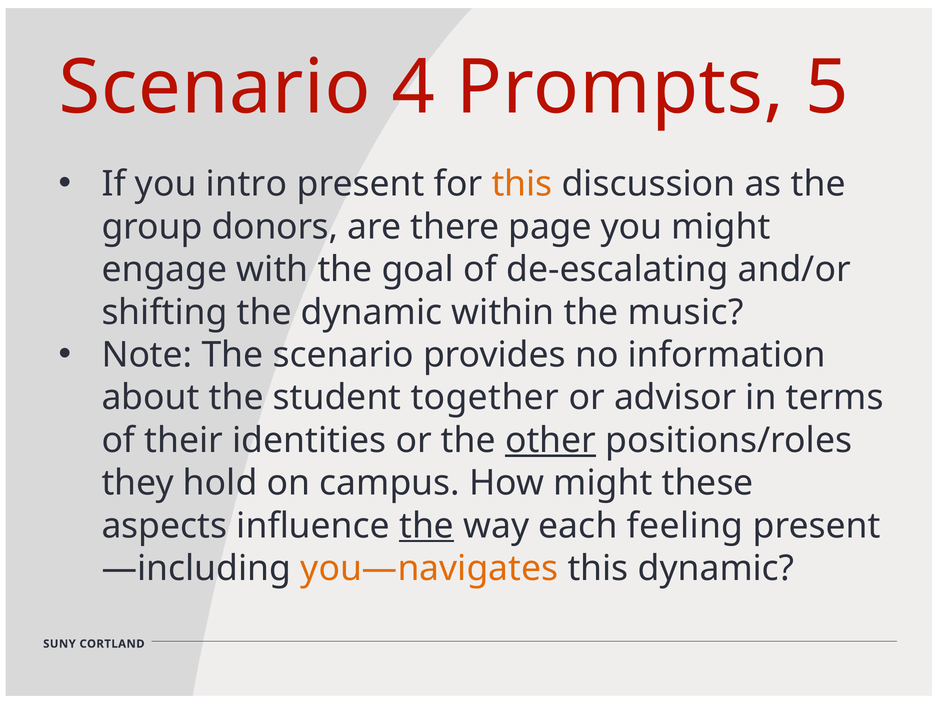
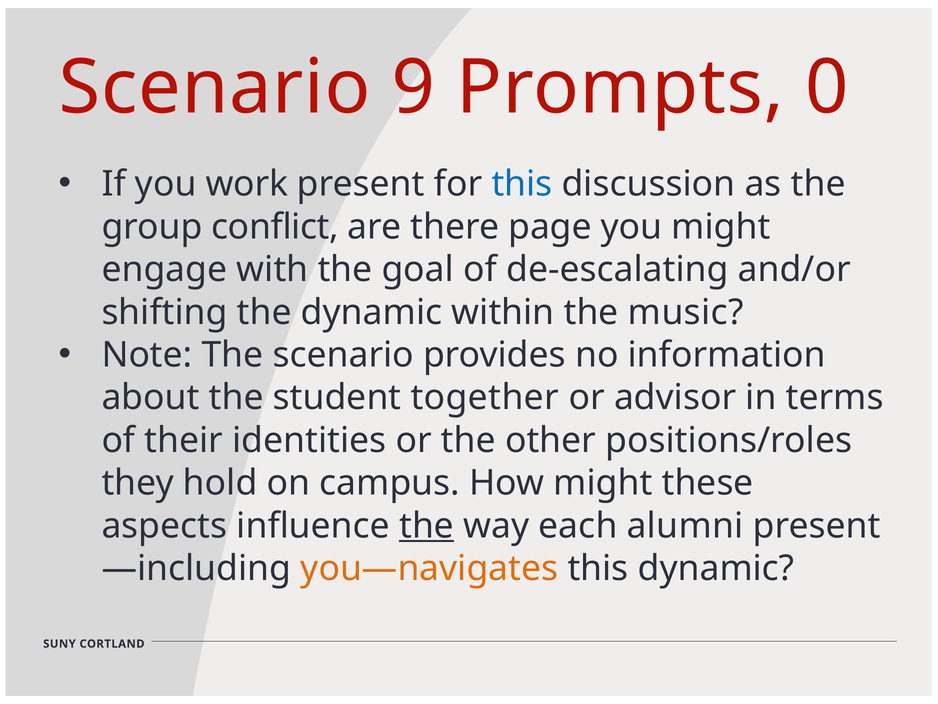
4: 4 -> 9 (413, 88)
5: 5 -> 0 (827, 88)
intro: intro -> work (247, 184)
this colour: orange -> blue (522, 184)
donors: donors -> conflict (275, 227)
other underline: present -> none (551, 440)
feeling: feeling -> alumni (685, 525)
